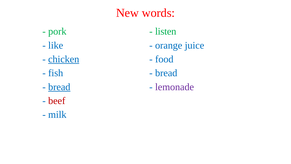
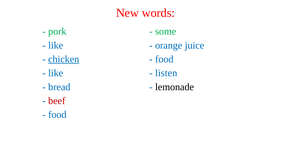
listen: listen -> some (166, 31)
fish: fish -> like (56, 73)
bread: bread -> listen (166, 73)
bread underline: present -> none (59, 87)
lemonade colour: purple -> black (175, 87)
milk: milk -> food (57, 114)
